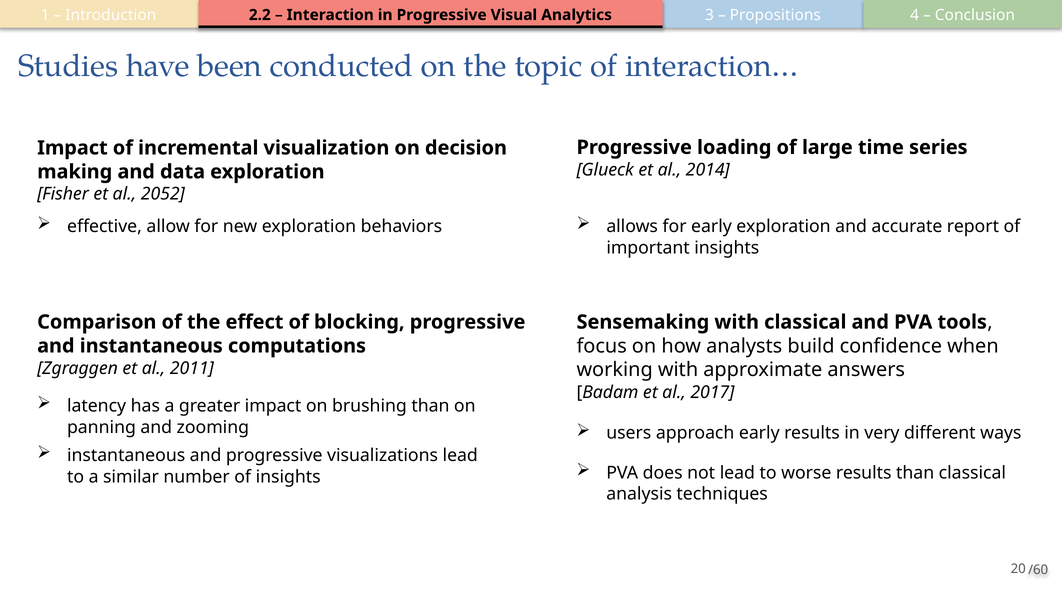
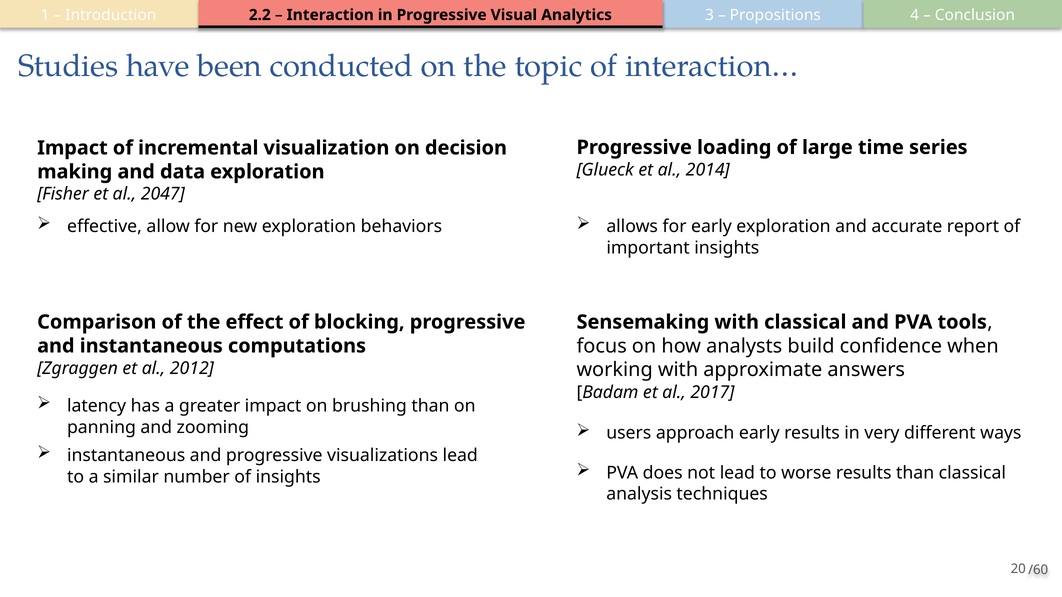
2052: 2052 -> 2047 (163, 194)
2011: 2011 -> 2012 (192, 369)
